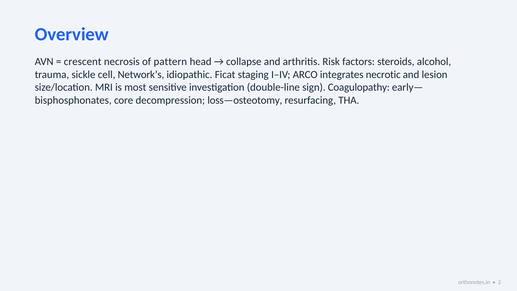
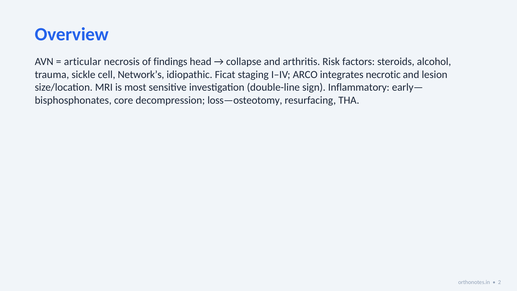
crescent: crescent -> articular (83, 61)
pattern: pattern -> findings (170, 61)
Coagulopathy: Coagulopathy -> Inflammatory (359, 87)
